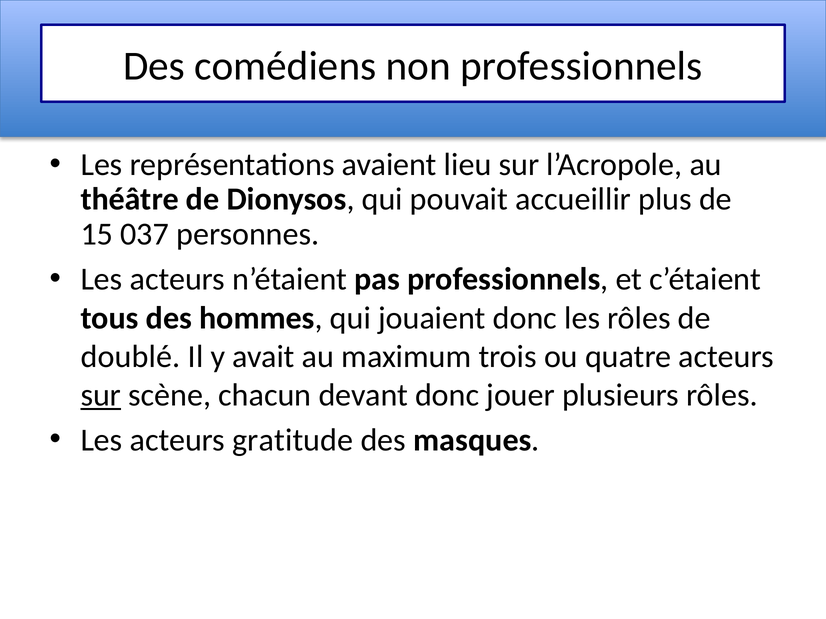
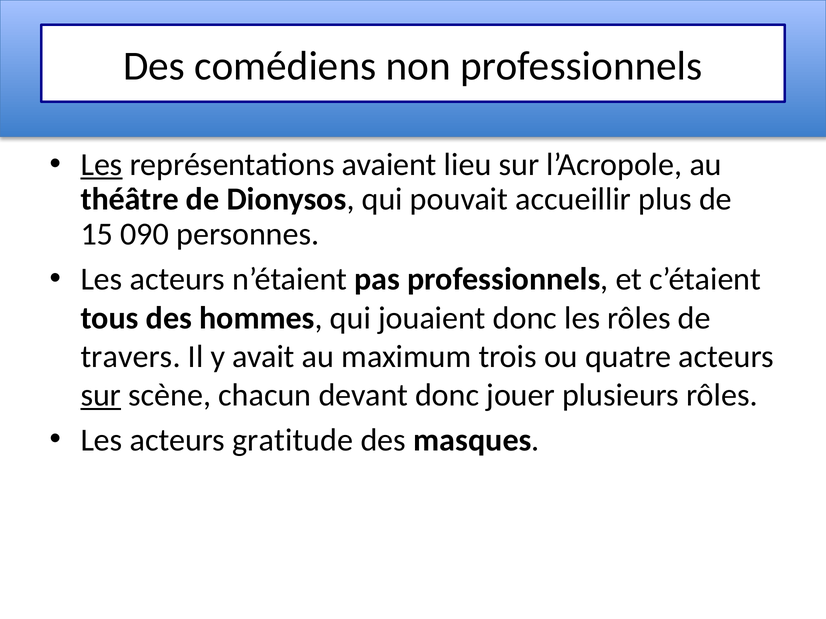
Les underline: none -> present (102, 165)
037: 037 -> 090 (145, 234)
doublé: doublé -> travers (131, 357)
